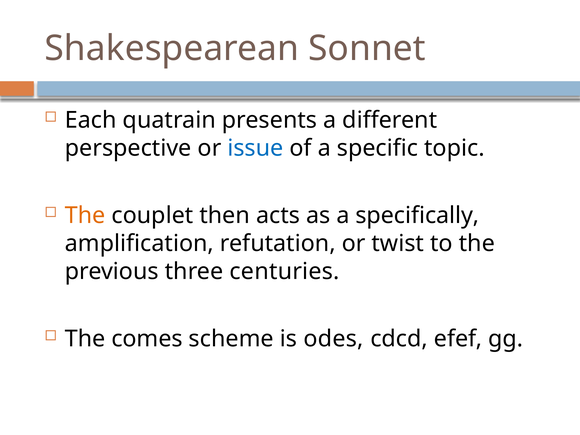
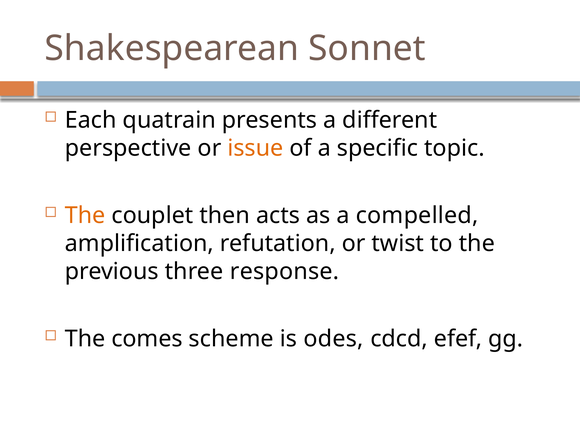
issue colour: blue -> orange (255, 148)
specifically: specifically -> compelled (417, 215)
centuries: centuries -> response (285, 271)
